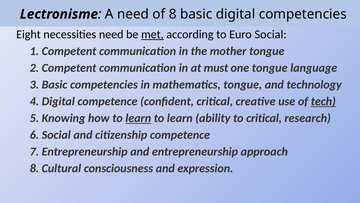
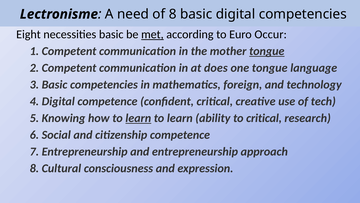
necessities need: need -> basic (111, 34)
Euro Social: Social -> Occur (271, 34)
tongue underline: none -> present (267, 51)
must: must -> does (216, 68)
mathematics tongue: tongue -> foreign (243, 85)
tech underline: present -> none (323, 101)
